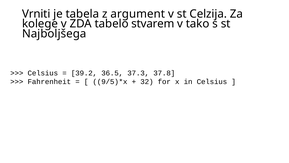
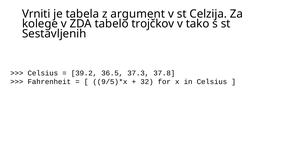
stvarem: stvarem -> trojčkov (153, 24)
Najboljšega: Najboljšega -> Sestavljenih (54, 34)
